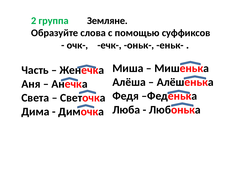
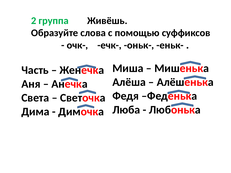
Земляне: Земляне -> Живёшь (107, 21)
